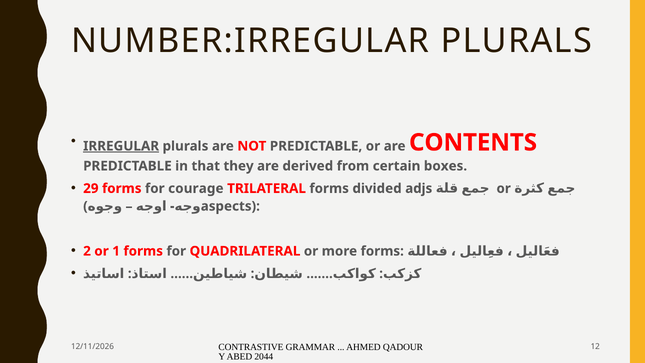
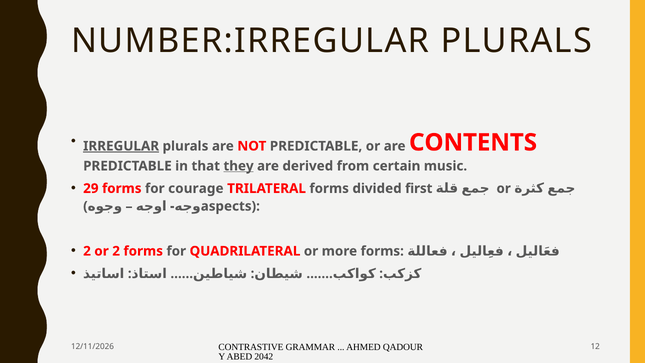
they underline: none -> present (239, 166)
boxes: boxes -> music (445, 166)
adjs: adjs -> first (419, 188)
or 1: 1 -> 2 (116, 251)
2044: 2044 -> 2042 (264, 356)
